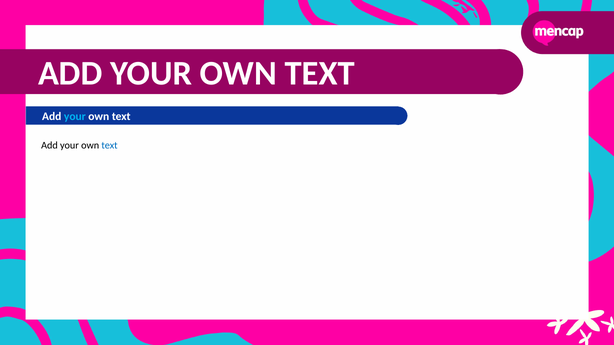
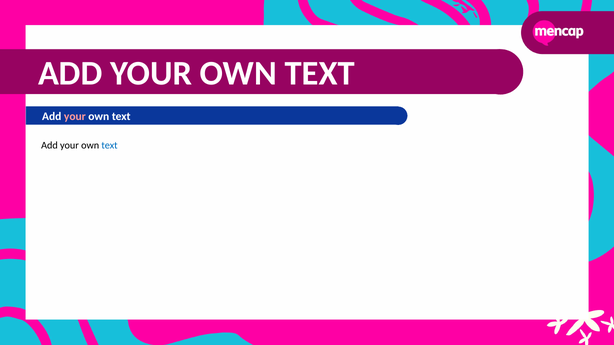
your colour: light blue -> pink (75, 116)
